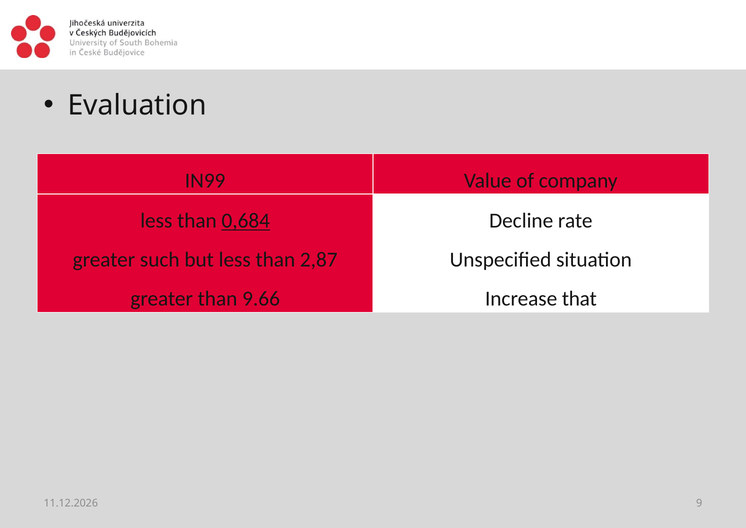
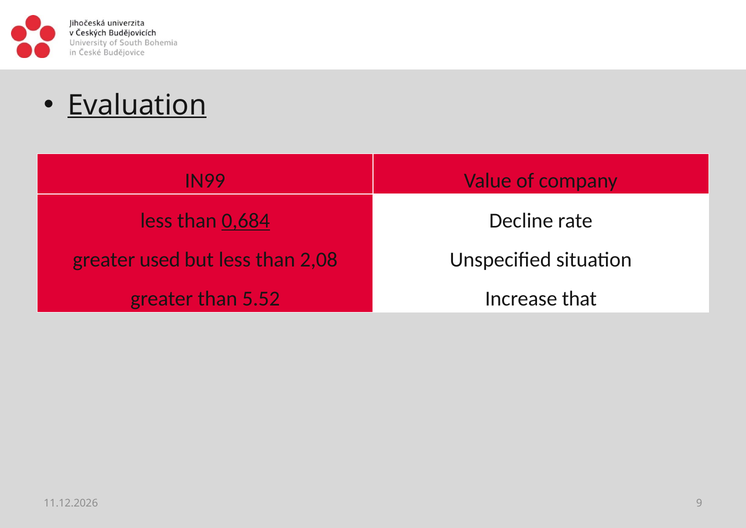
Evaluation underline: none -> present (137, 105)
such: such -> used (160, 259)
2,87: 2,87 -> 2,08 (319, 259)
9.66: 9.66 -> 5.52 (261, 298)
